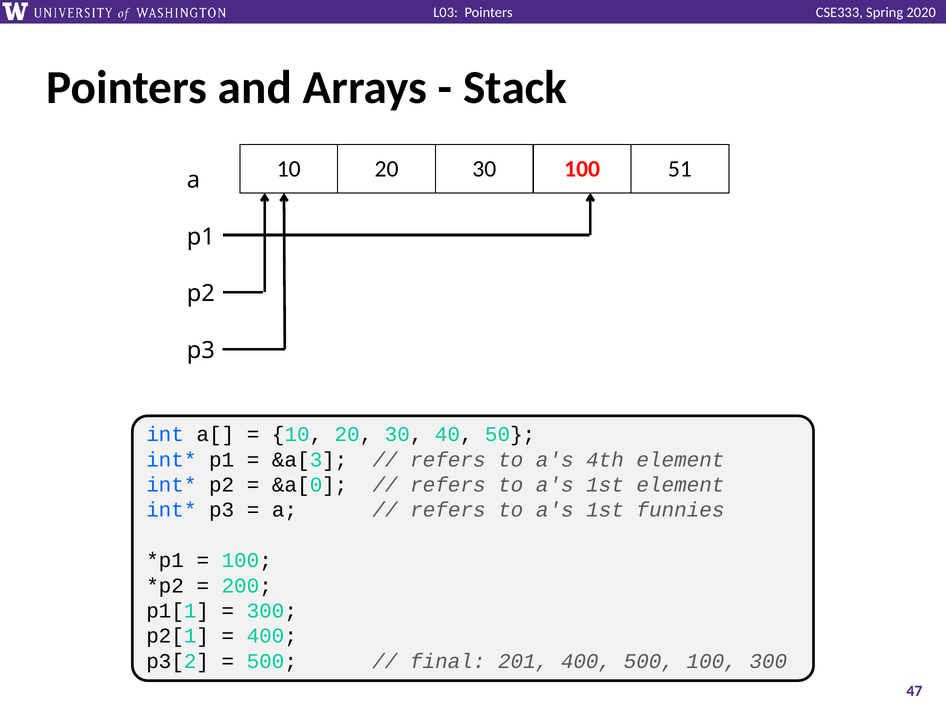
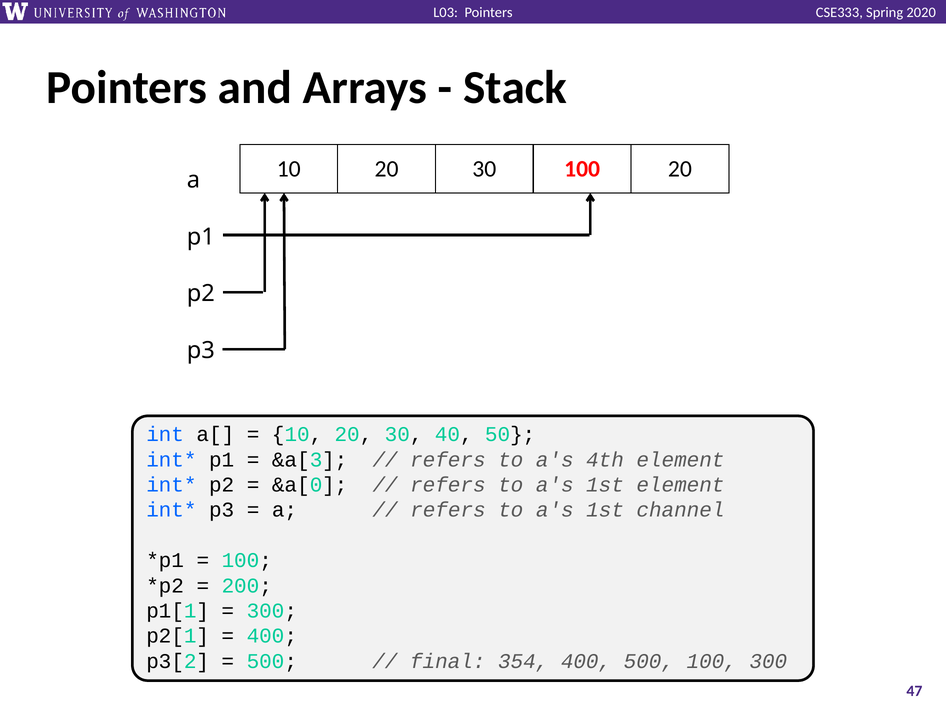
100 51: 51 -> 20 (680, 169)
funnies: funnies -> channel (680, 510)
201: 201 -> 354 (523, 662)
